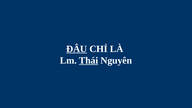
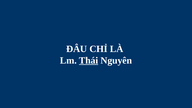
ĐÂU underline: present -> none (77, 49)
